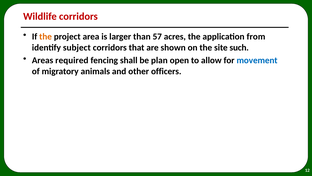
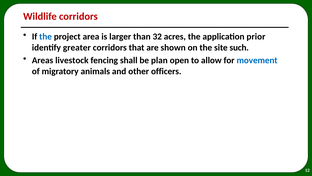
the colour: orange -> blue (46, 37)
57: 57 -> 32 (157, 37)
from: from -> prior (256, 37)
subject: subject -> greater (77, 47)
required: required -> livestock (72, 60)
